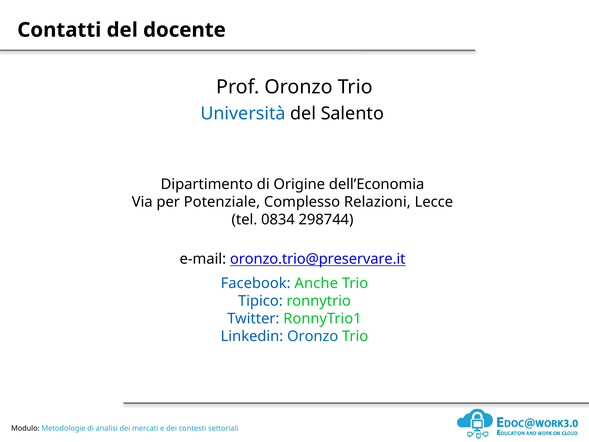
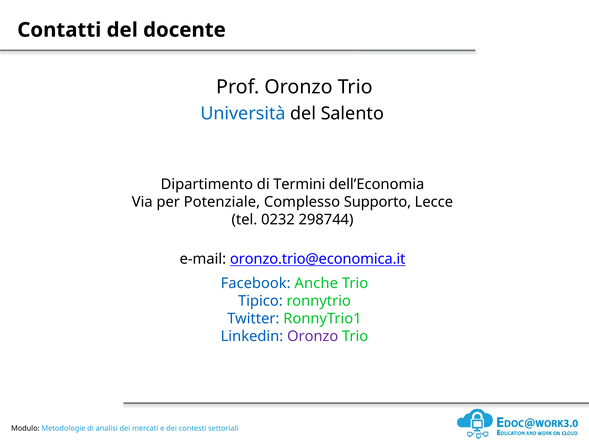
Origine: Origine -> Termini (299, 184)
Relazioni: Relazioni -> Supporto (377, 202)
0834: 0834 -> 0232 (278, 219)
oronzo.trio@preservare.it: oronzo.trio@preservare.it -> oronzo.trio@economica.it (318, 259)
Oronzo colour: blue -> purple (313, 336)
